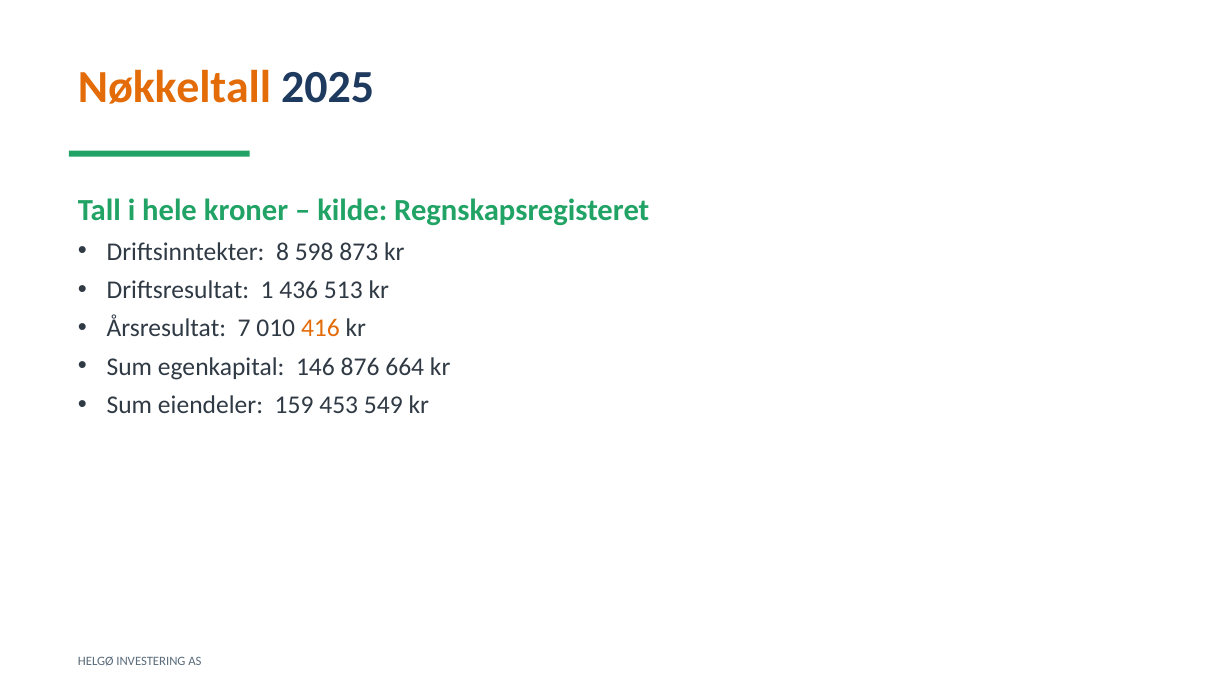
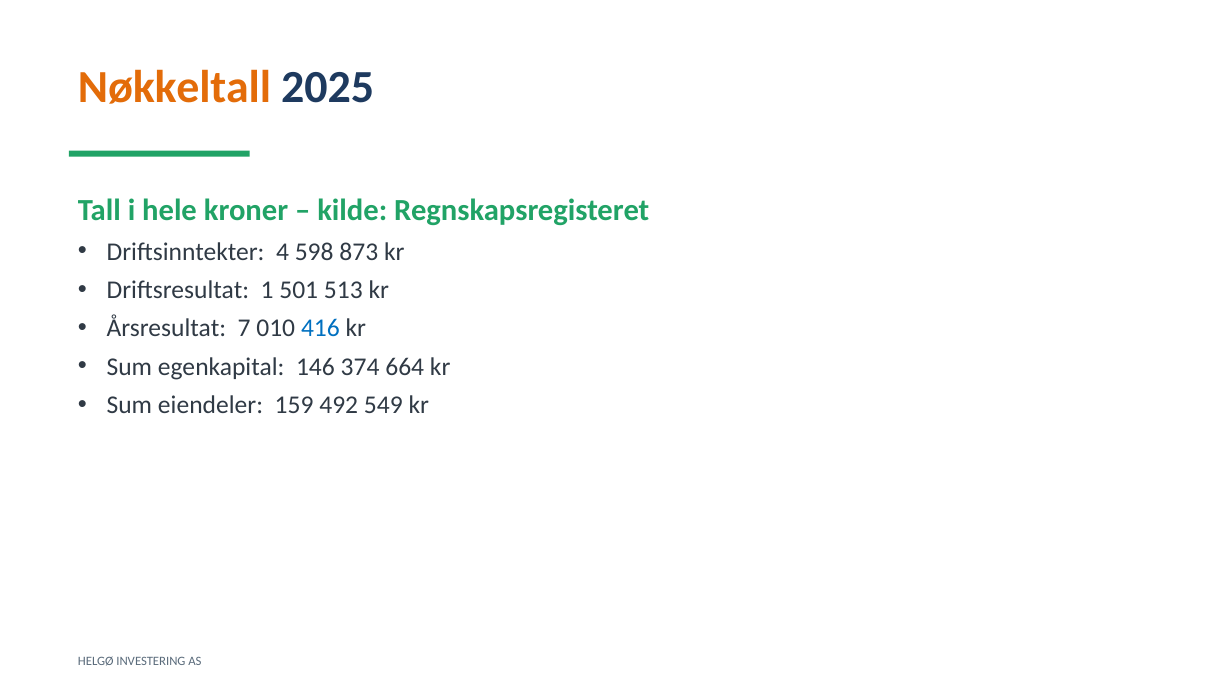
8: 8 -> 4 (283, 252)
436: 436 -> 501 (299, 290)
416 colour: orange -> blue (320, 329)
876: 876 -> 374 (360, 367)
453: 453 -> 492 (339, 405)
